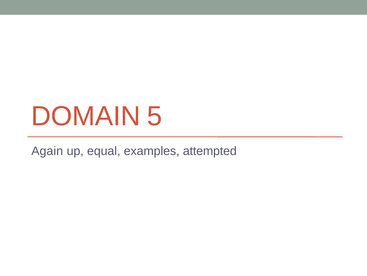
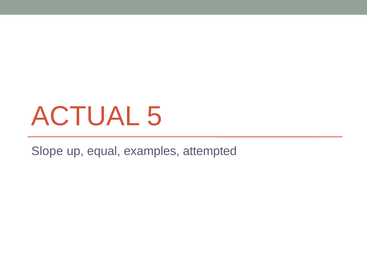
DOMAIN: DOMAIN -> ACTUAL (86, 116)
Again: Again -> Slope (47, 151)
